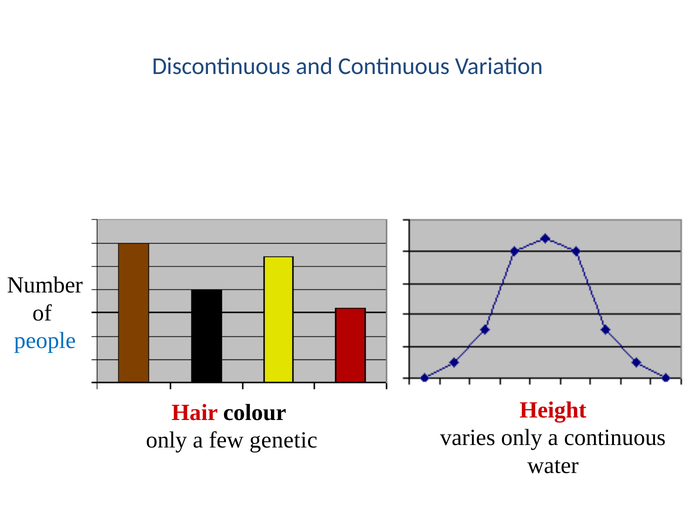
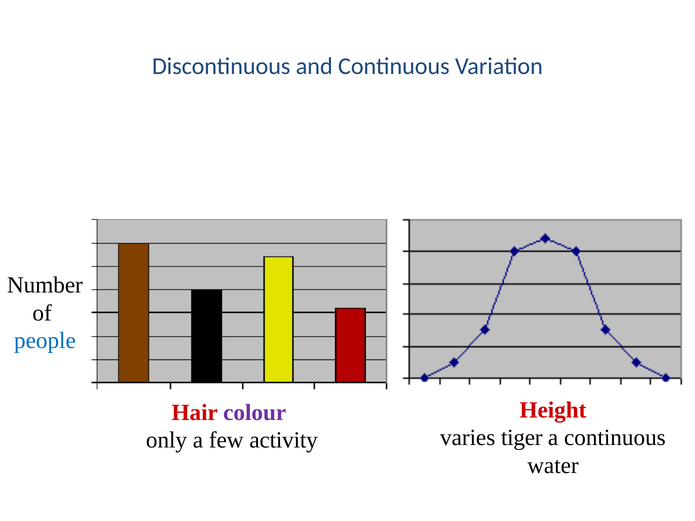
colour colour: black -> purple (255, 413)
varies only: only -> tiger (522, 438)
genetic: genetic -> activity (284, 441)
